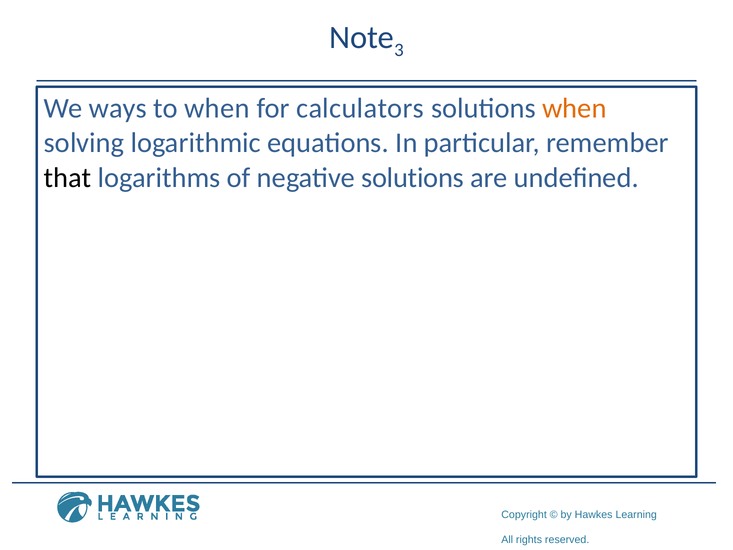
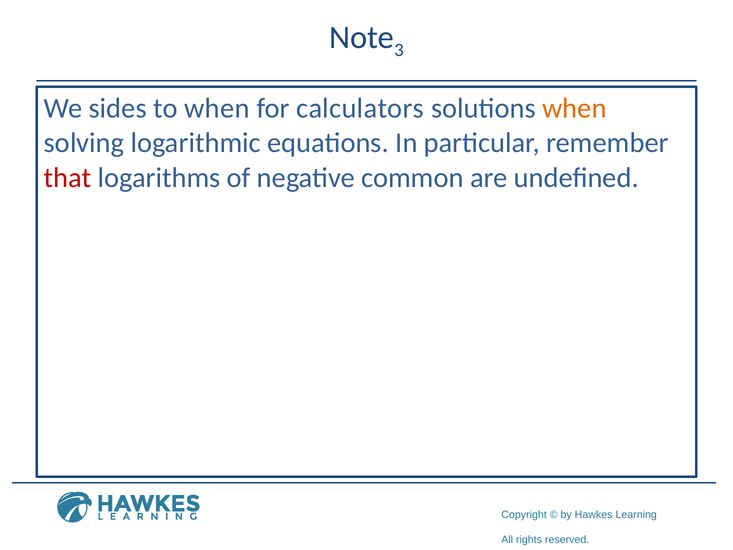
ways: ways -> sides (118, 108)
that colour: black -> red (68, 178)
negative solutions: solutions -> common (412, 178)
